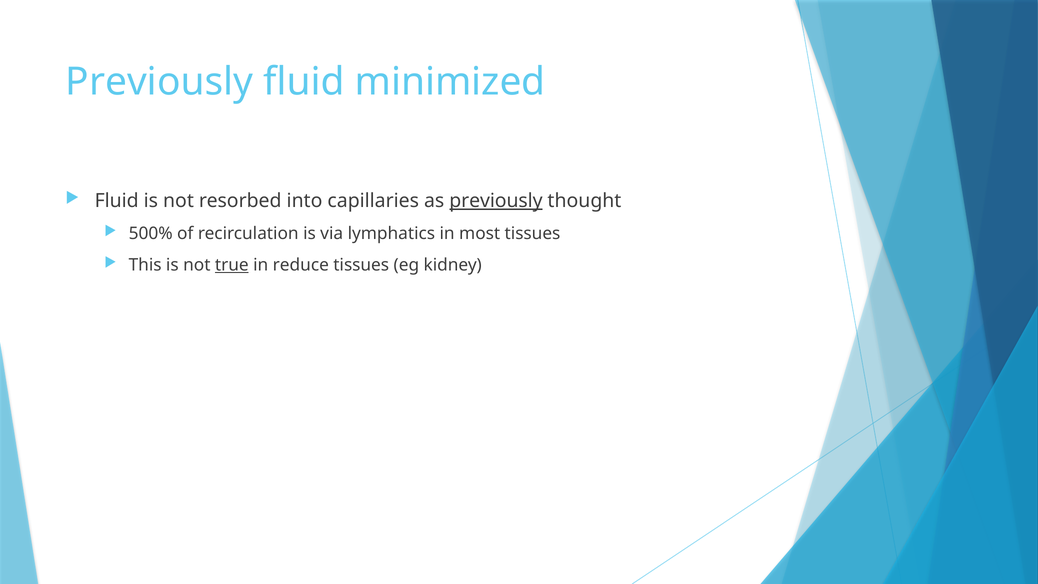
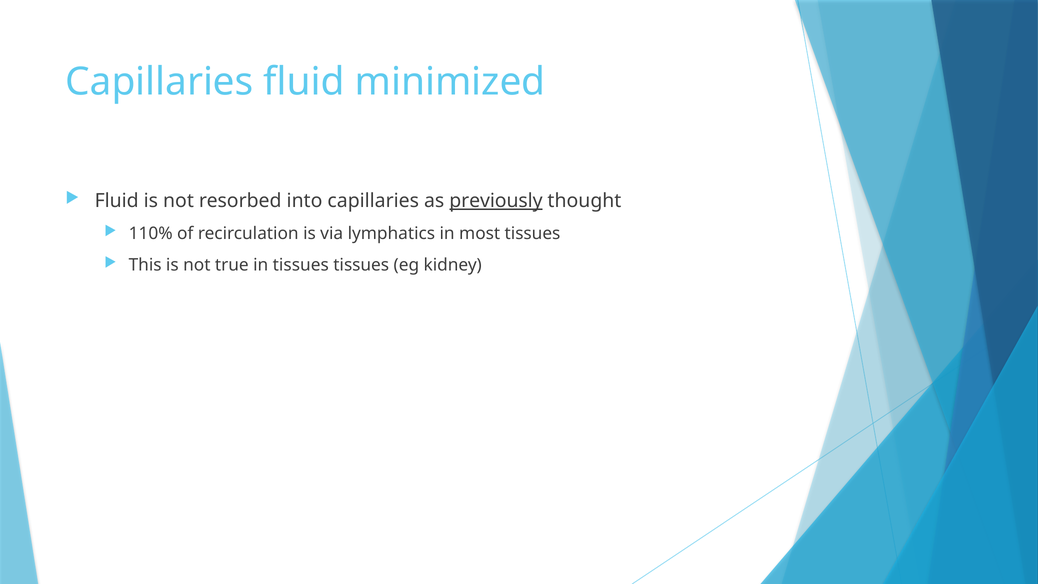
Previously: Previously -> Capillaries (159, 82)
500%: 500% -> 110% (151, 234)
true underline: present -> none (232, 265)
in reduce: reduce -> tissues (301, 265)
